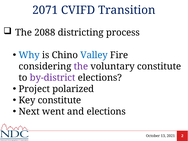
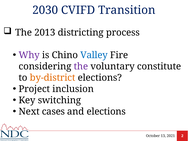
2071: 2071 -> 2030 (45, 10)
2088: 2088 -> 2013 (45, 33)
Why colour: blue -> purple (29, 55)
by-district colour: purple -> orange (53, 78)
polarized: polarized -> inclusion (73, 89)
Key constitute: constitute -> switching (59, 100)
went: went -> cases (53, 112)
